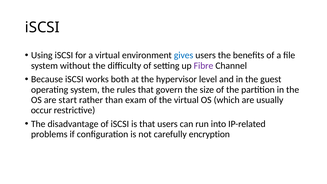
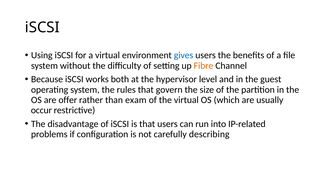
Fibre colour: purple -> orange (204, 66)
start: start -> offer (68, 100)
encryption: encryption -> describing (209, 134)
